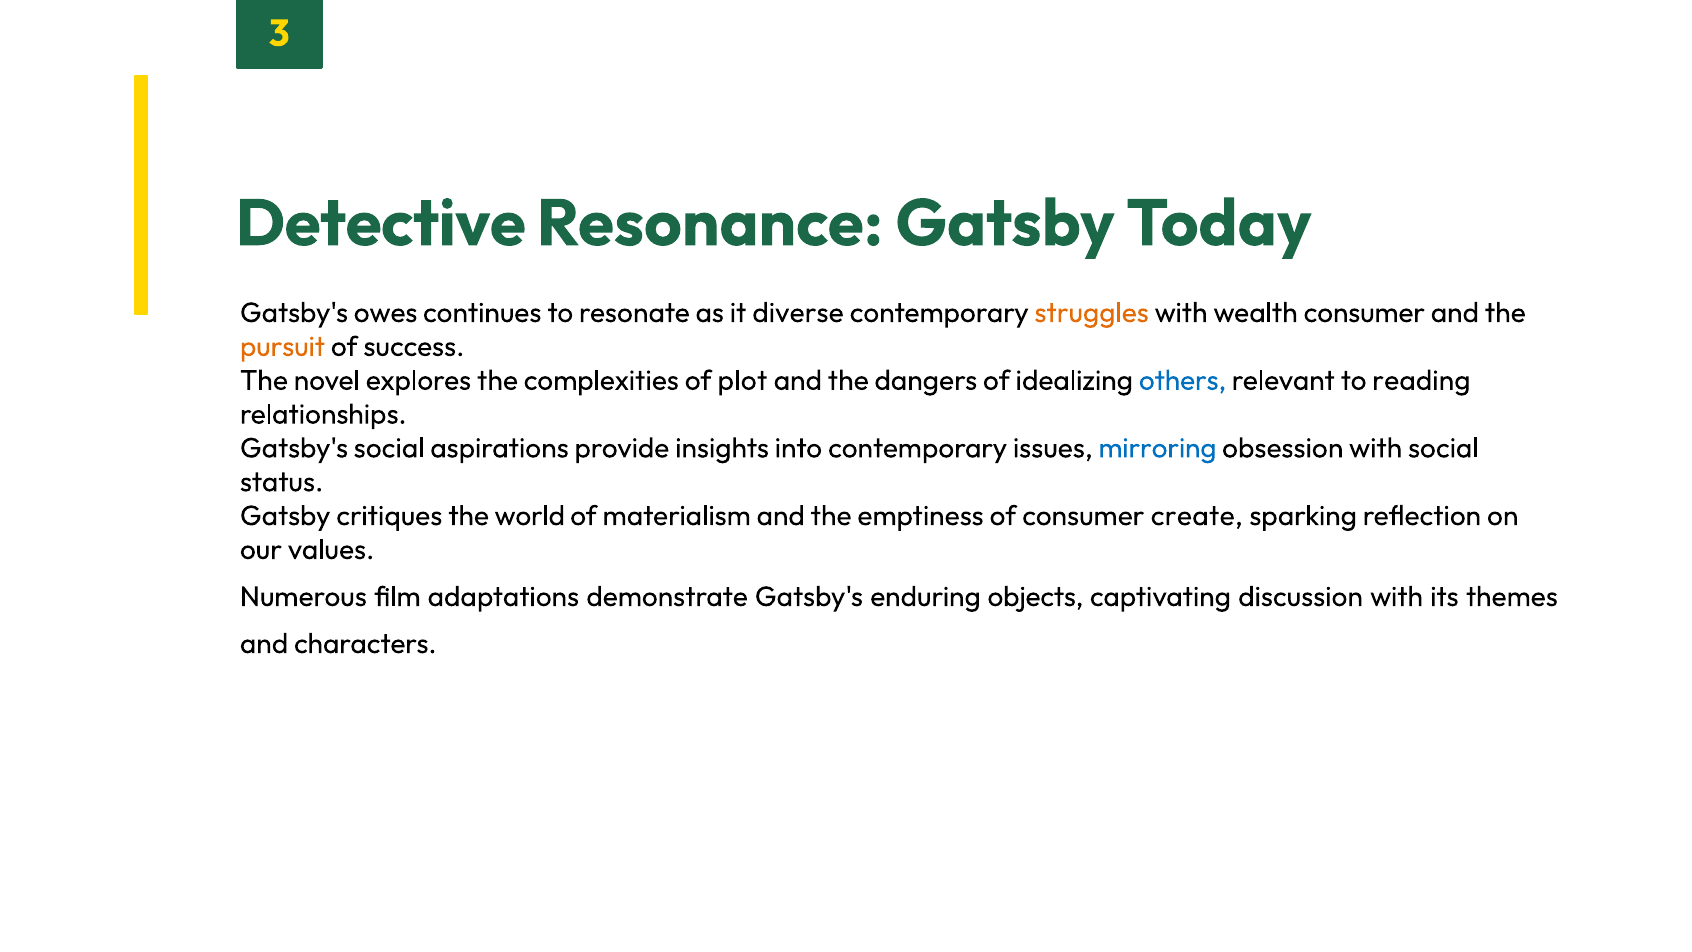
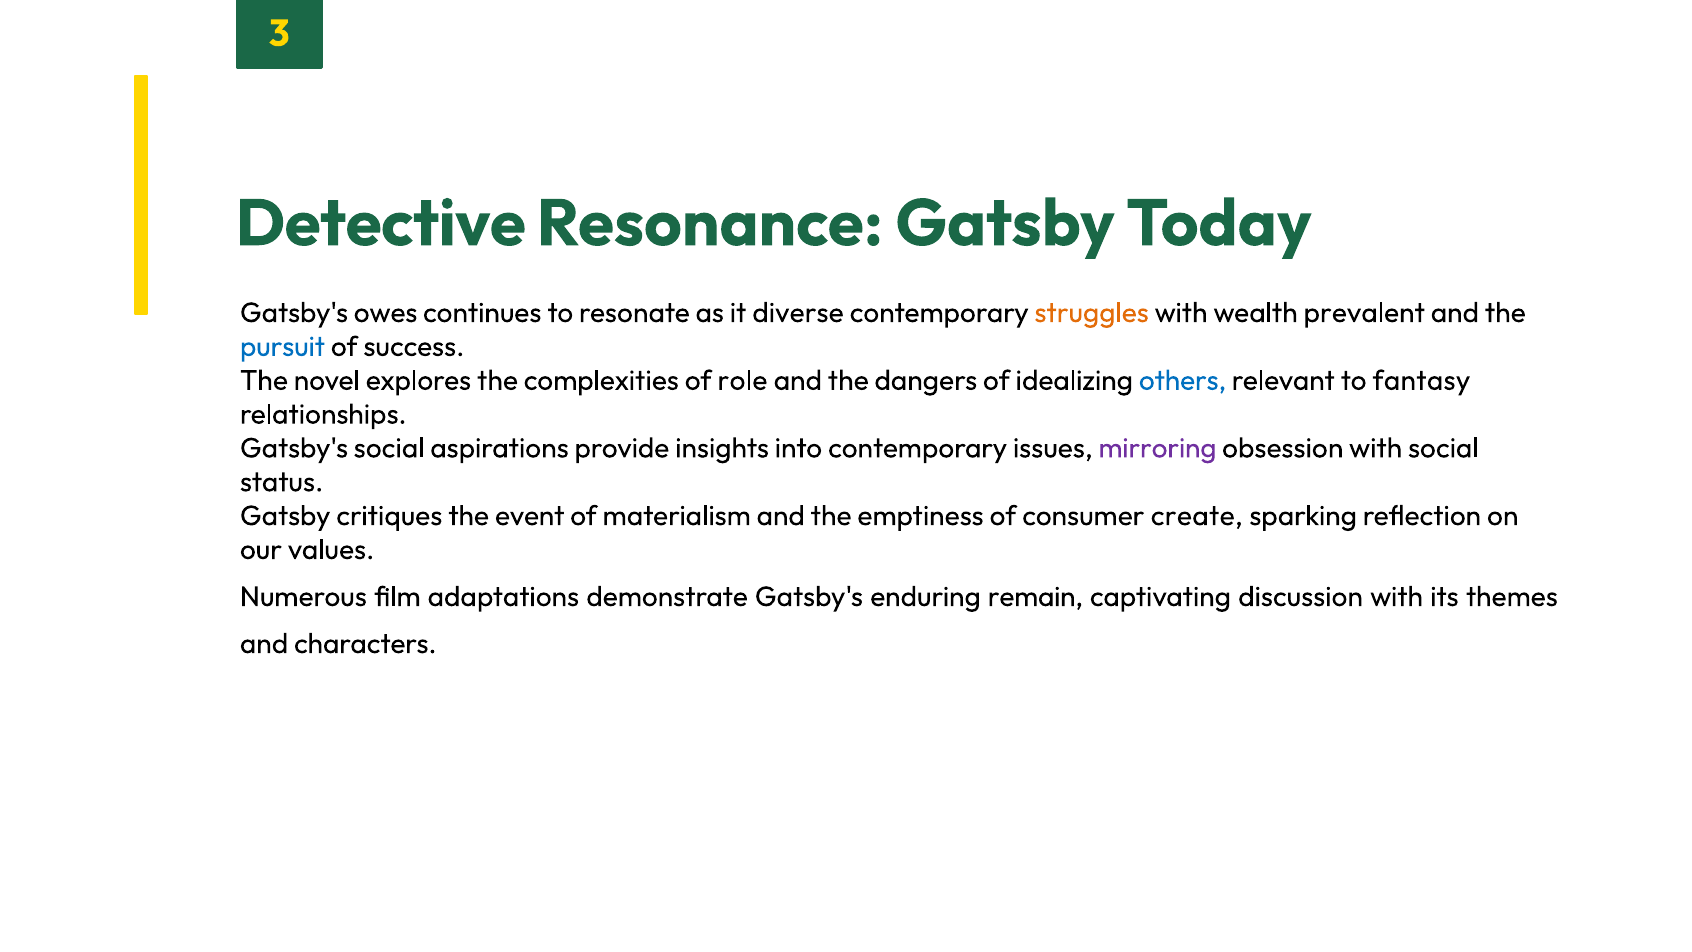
wealth consumer: consumer -> prevalent (1364, 313)
pursuit colour: orange -> blue (283, 347)
plot: plot -> role (742, 380)
reading: reading -> fantasy (1421, 380)
mirroring colour: blue -> purple (1158, 448)
world: world -> event (530, 516)
objects: objects -> remain (1035, 597)
